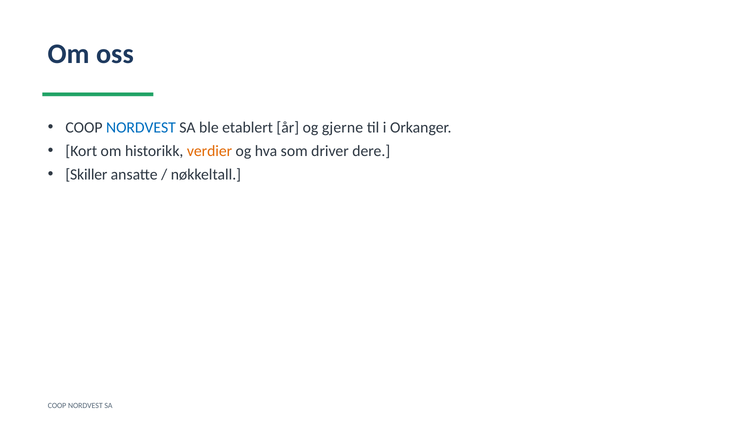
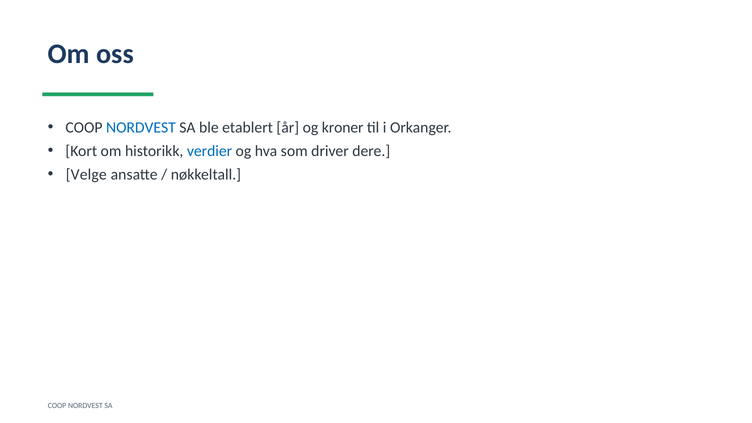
gjerne: gjerne -> kroner (343, 127)
verdier colour: orange -> blue (210, 151)
Skiller: Skiller -> Velge (86, 174)
